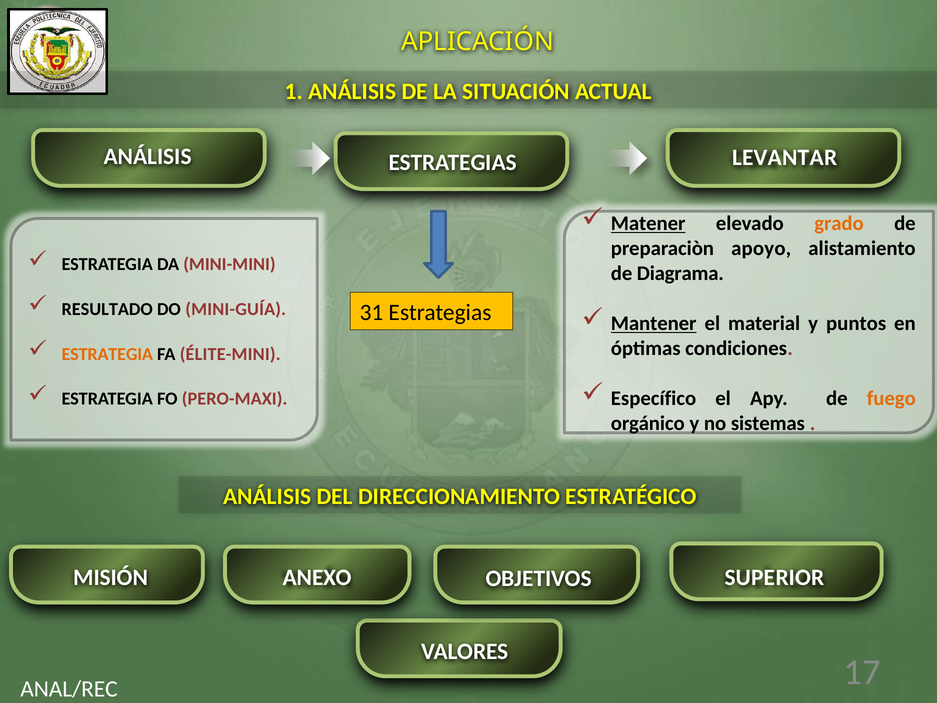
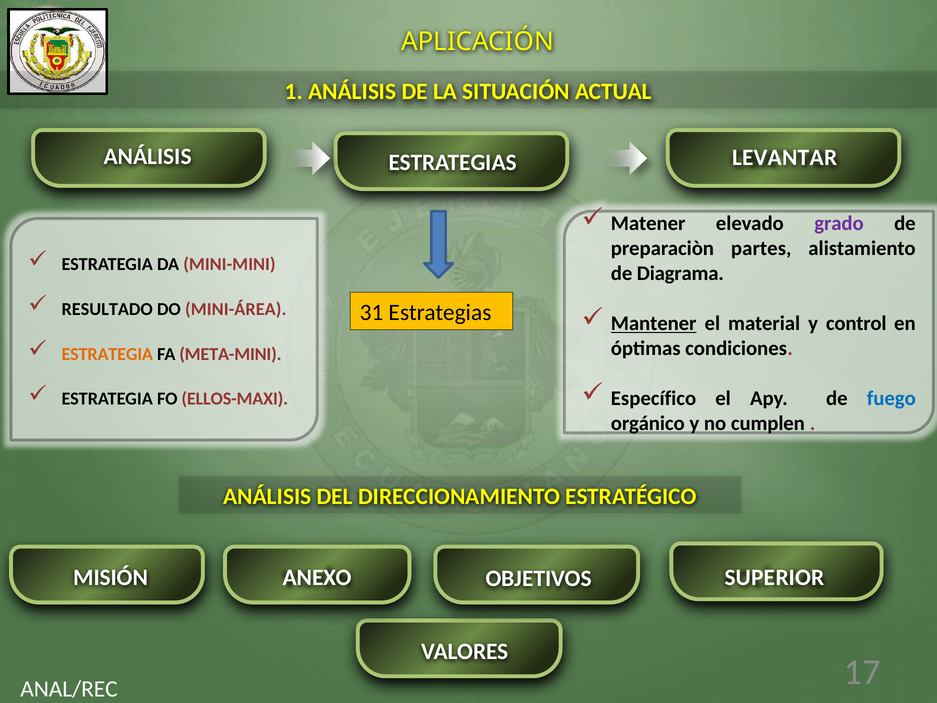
Matener underline: present -> none (648, 223)
grado colour: orange -> purple (839, 223)
apoyo: apoyo -> partes (761, 248)
MINI-GUÍA: MINI-GUÍA -> MINI-ÁREA (236, 309)
puntos: puntos -> control (856, 323)
ÉLITE-MINI: ÉLITE-MINI -> META-MINI (230, 354)
fuego colour: orange -> blue (891, 398)
PERO-MAXI: PERO-MAXI -> ELLOS-MAXI (235, 399)
sistemas: sistemas -> cumplen (768, 423)
